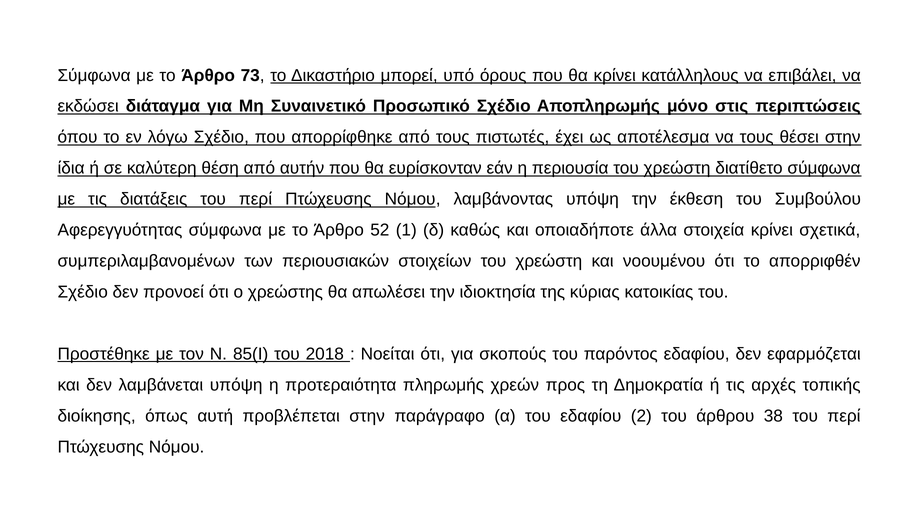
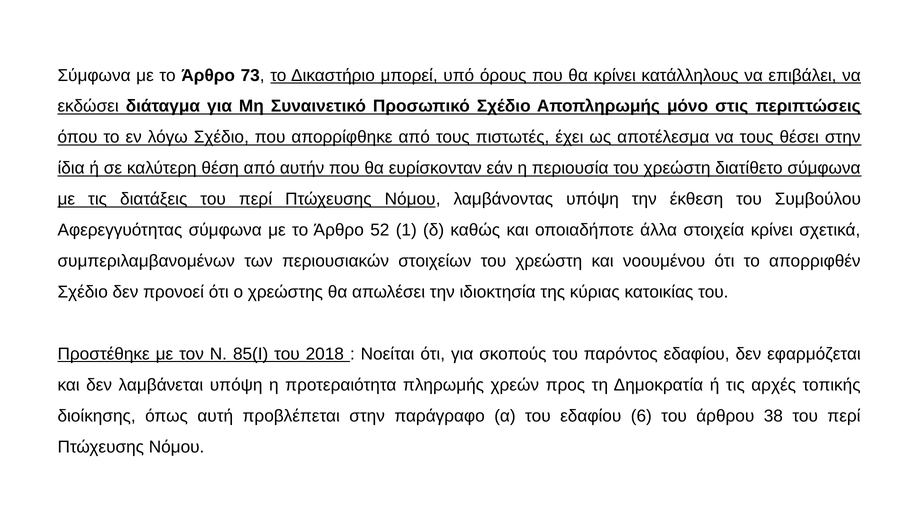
2: 2 -> 6 (641, 416)
